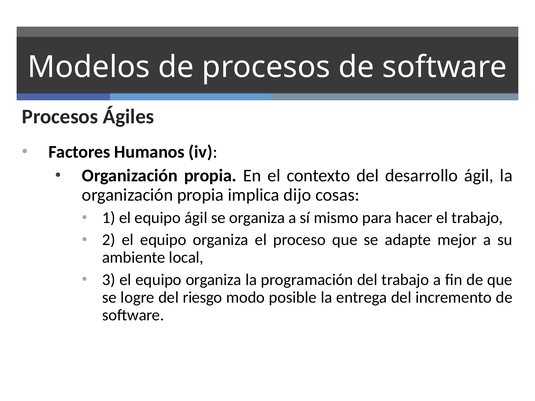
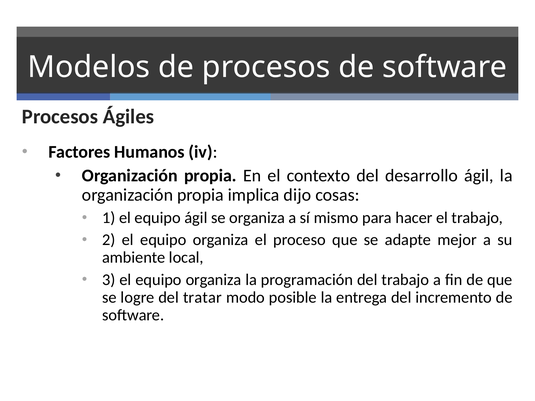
riesgo: riesgo -> tratar (202, 297)
